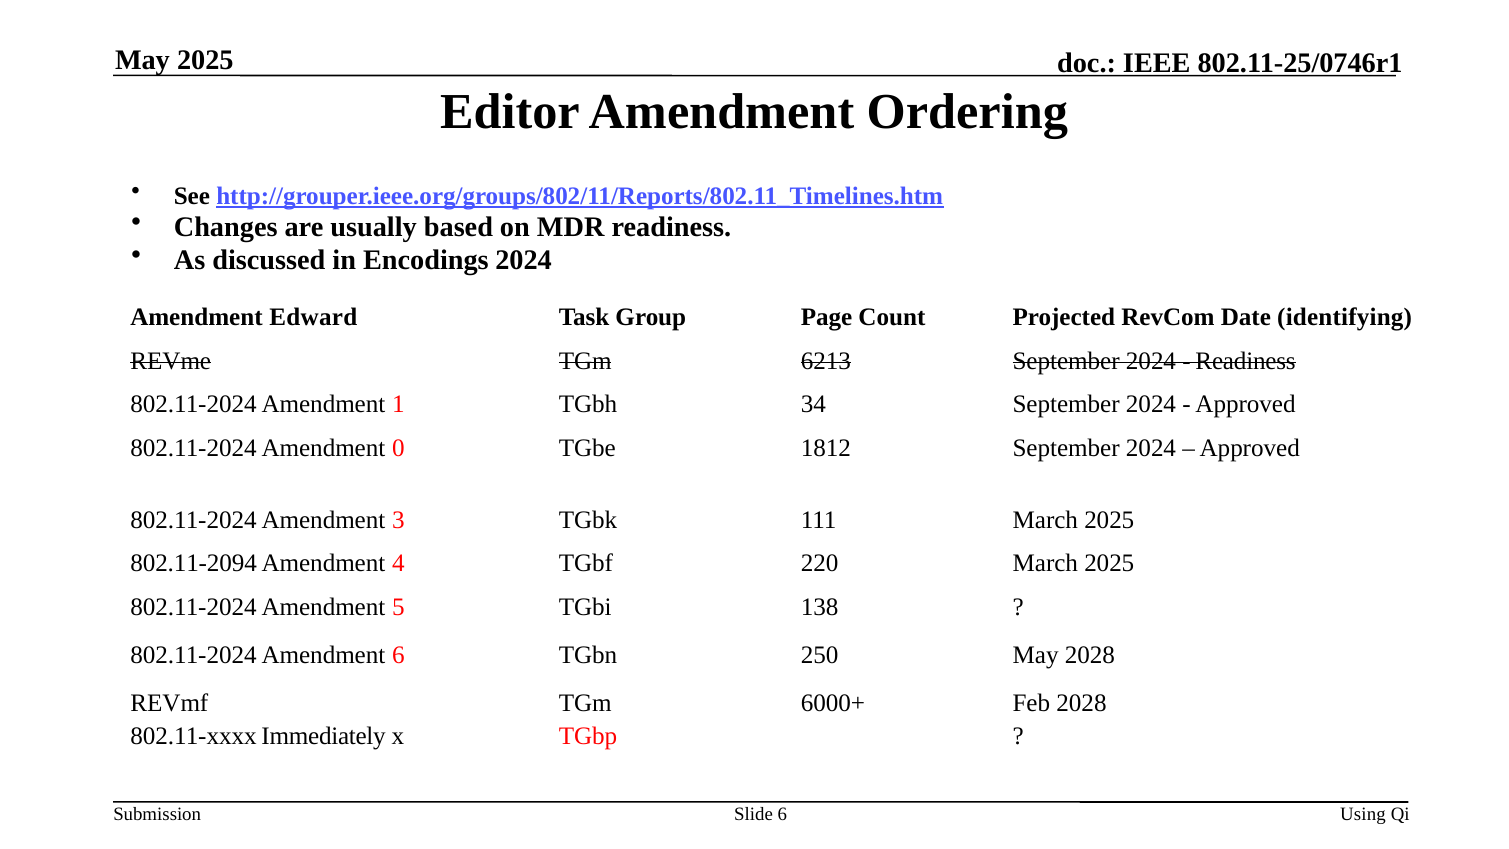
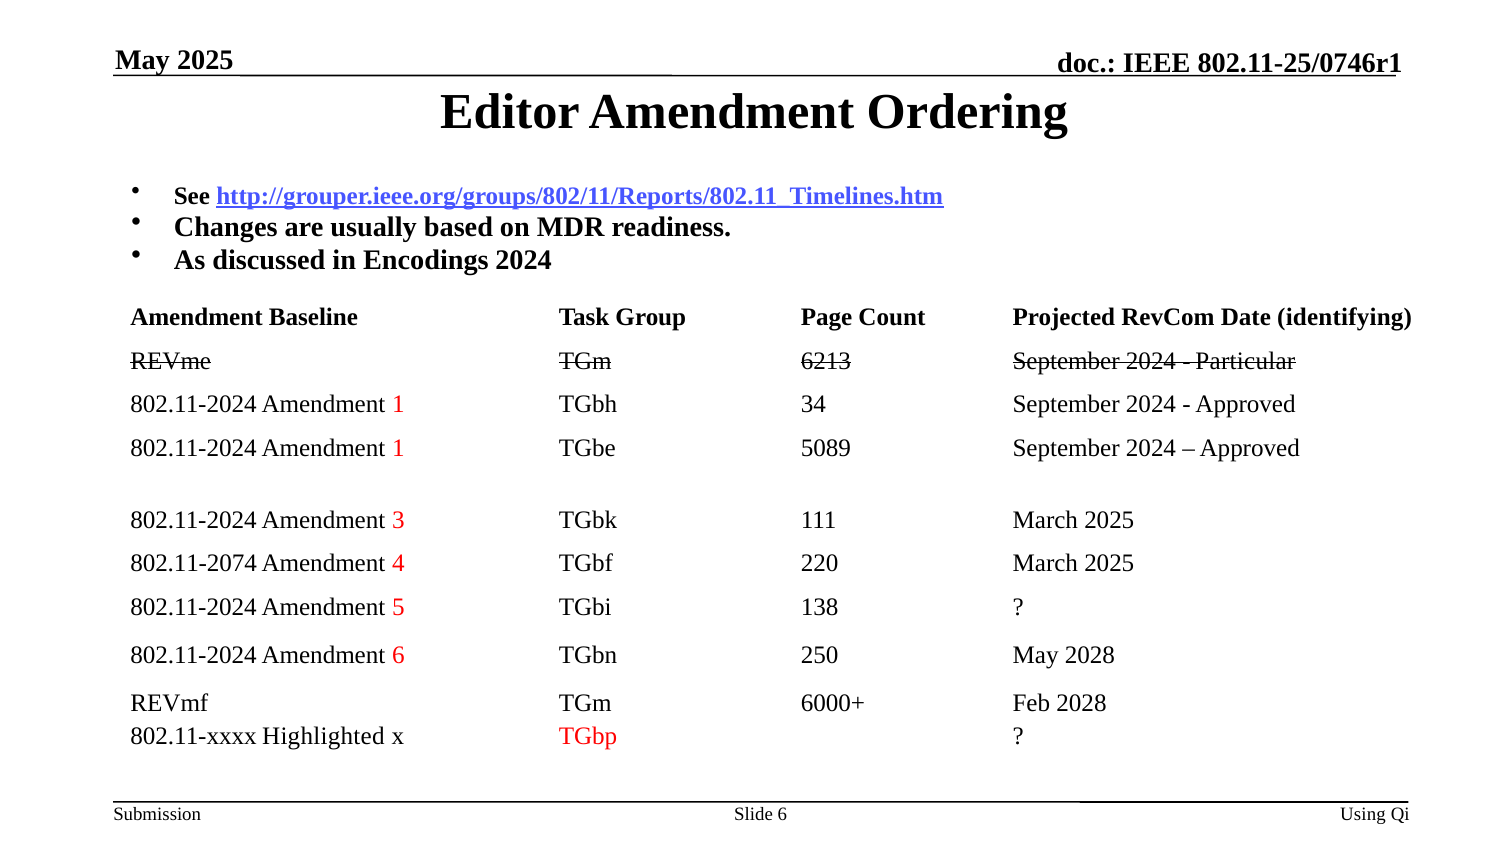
Edward: Edward -> Baseline (313, 317)
Readiness: Readiness -> Particular (1245, 361)
0: 0 -> 1 (398, 448)
1812: 1812 -> 5089 (826, 448)
802.11-2094: 802.11-2094 -> 802.11-2074 (194, 563)
Immediately: Immediately -> Highlighted (323, 736)
